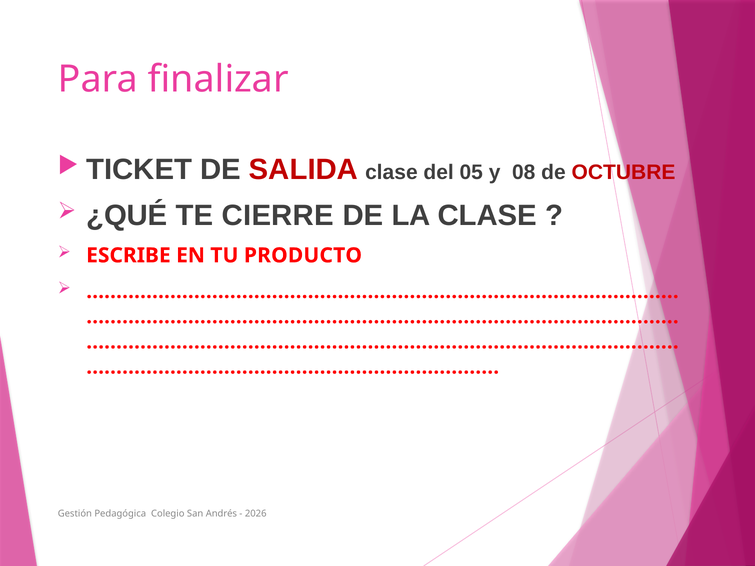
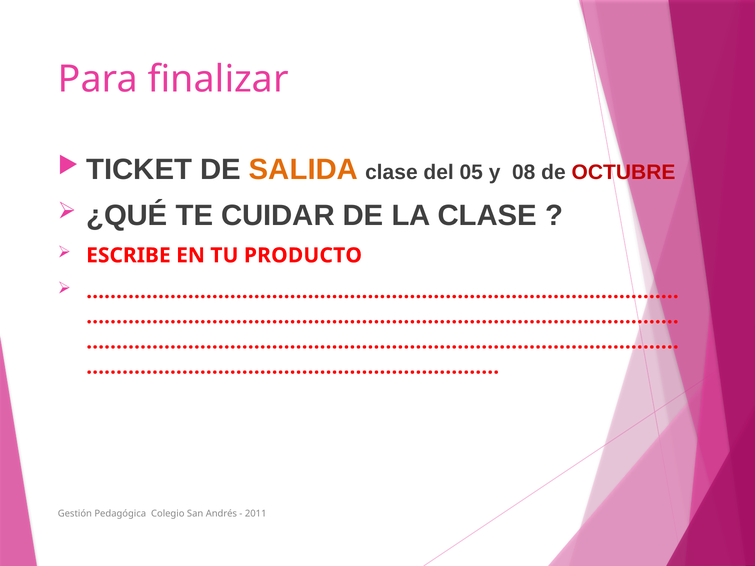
SALIDA colour: red -> orange (303, 170)
CIERRE: CIERRE -> CUIDAR (278, 215)
2026: 2026 -> 2011 (256, 514)
